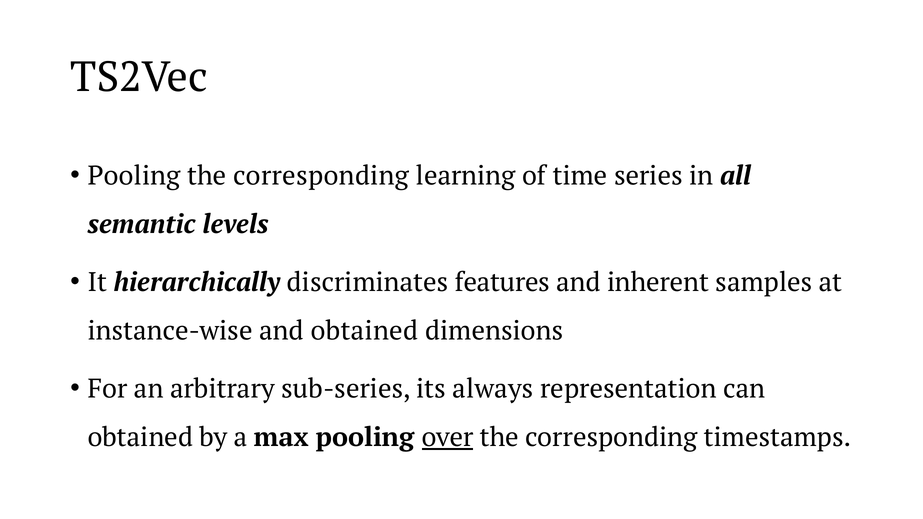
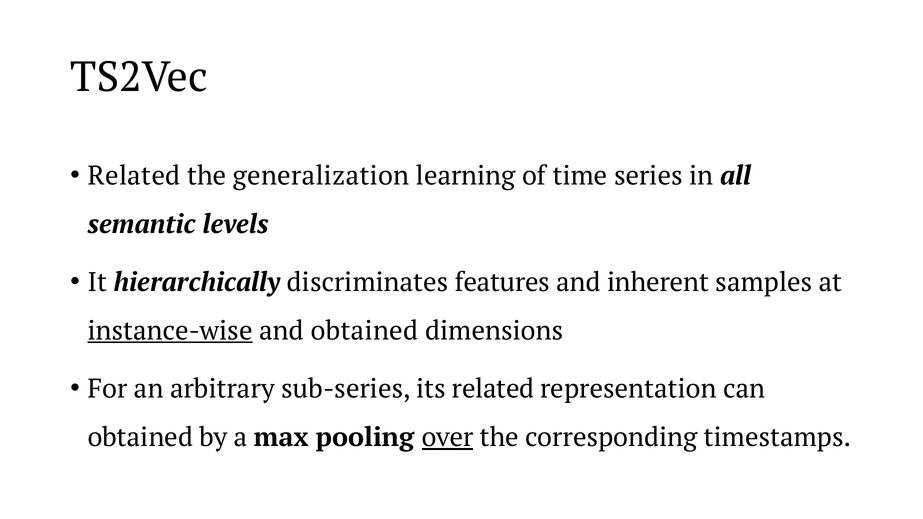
Pooling: Pooling -> Related (134, 176)
corresponding: corresponding -> generalization (321, 176)
instance-wise underline: none -> present (170, 331)
its always: always -> related (493, 389)
